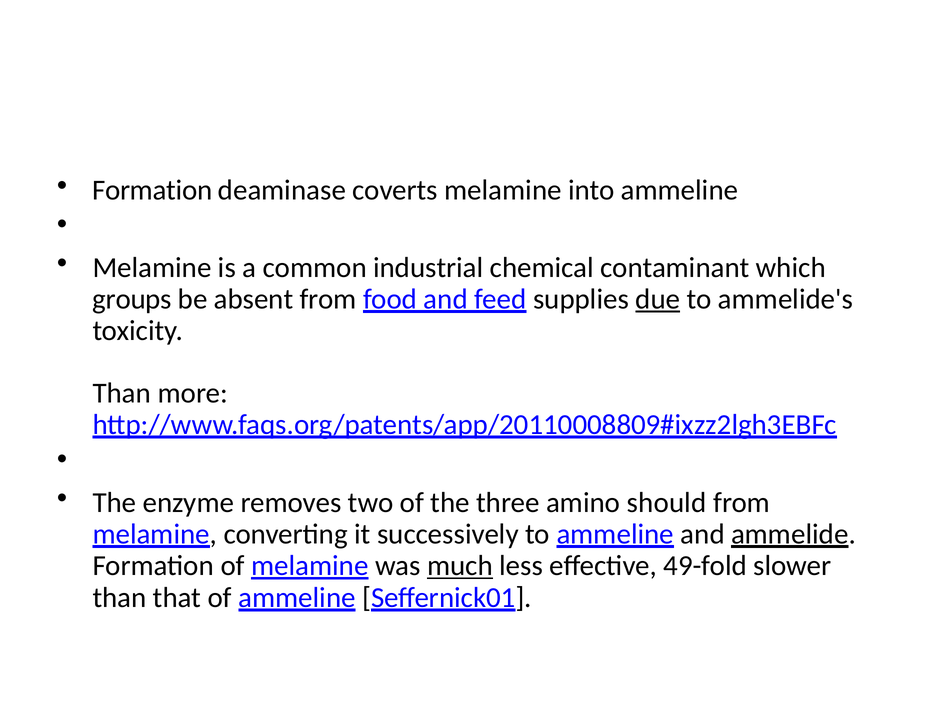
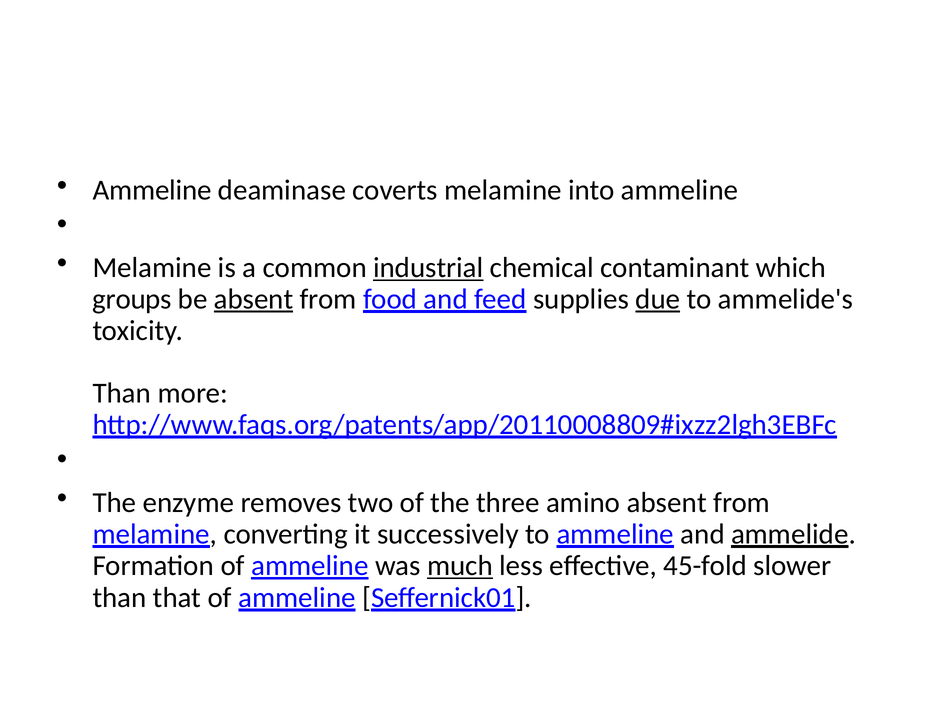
Formation: Formation -> Ammeline (152, 190)
industrial underline: none -> present (428, 268)
absent underline: none -> present (254, 299)
amino should: should -> absent (667, 503)
Formation of melamine: melamine -> ammeline (310, 566)
49-fold: 49-fold -> 45-fold (705, 566)
